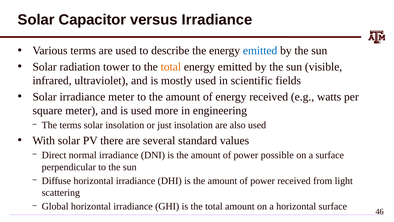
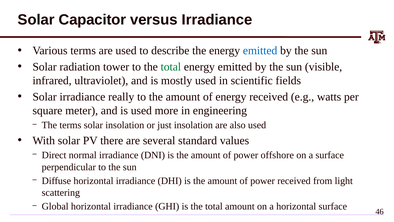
total colour: orange -> green (171, 67)
irradiance meter: meter -> really (121, 97)
possible: possible -> offshore (277, 155)
